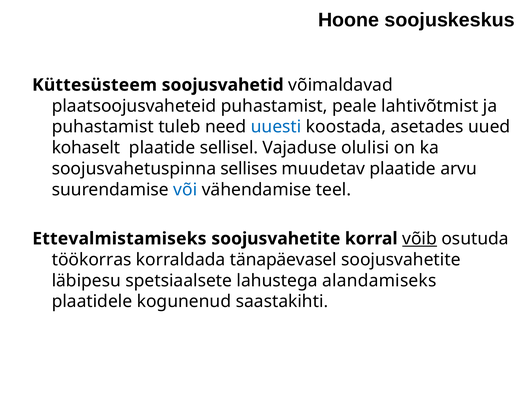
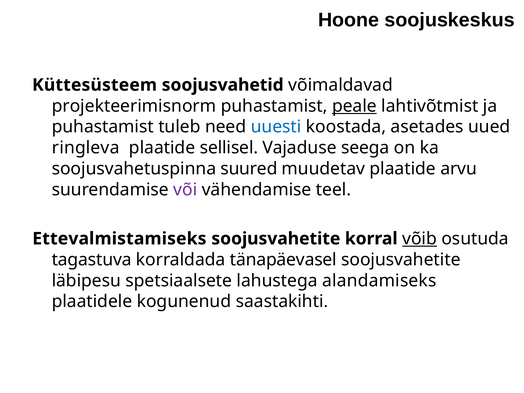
plaatsoojusvaheteid: plaatsoojusvaheteid -> projekteerimisnorm (134, 106)
peale underline: none -> present (354, 106)
kohaselt: kohaselt -> ringleva (86, 148)
olulisi: olulisi -> seega (365, 148)
sellises: sellises -> suured (249, 169)
või colour: blue -> purple (185, 190)
töökorras: töökorras -> tagastuva (92, 260)
